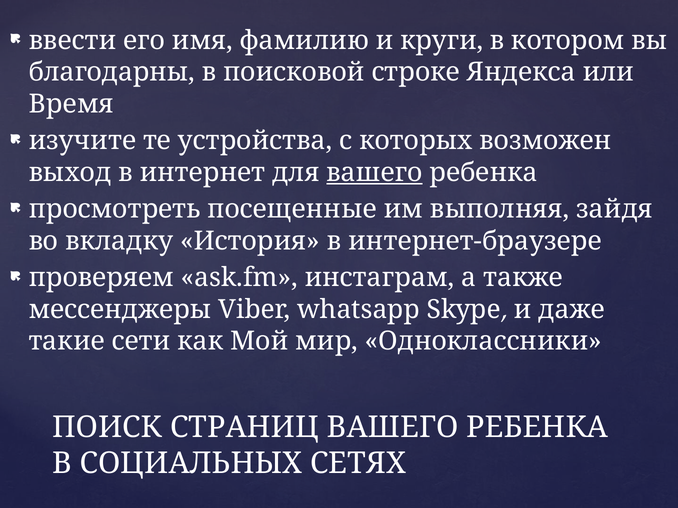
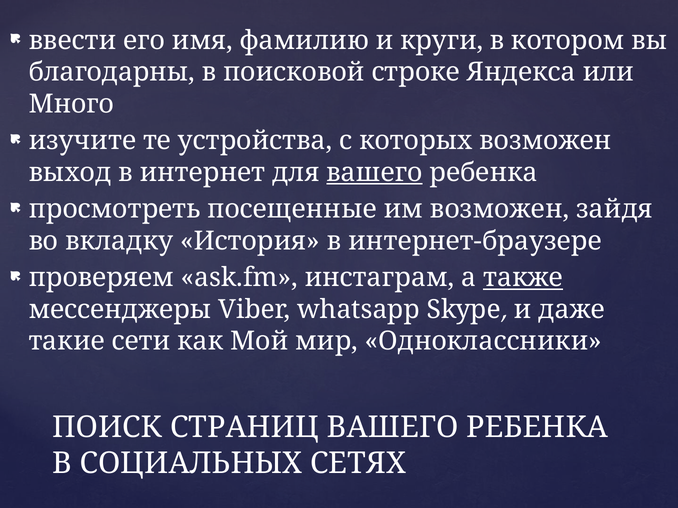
Время: Время -> Много (71, 104)
им выполняя: выполняя -> возможен (500, 209)
также underline: none -> present (523, 278)
